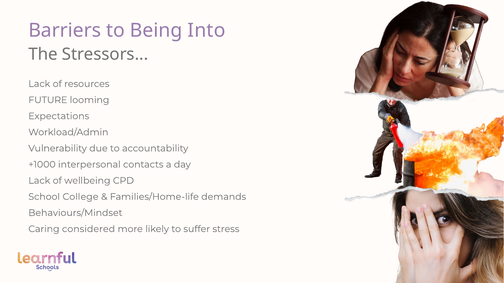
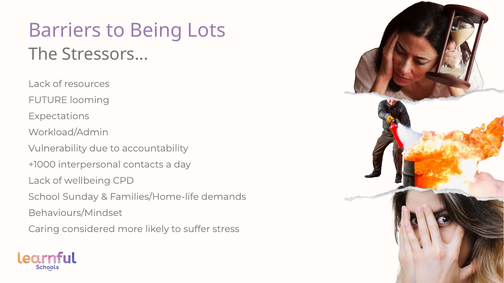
Into: Into -> Lots (207, 30)
College: College -> Sunday (81, 197)
